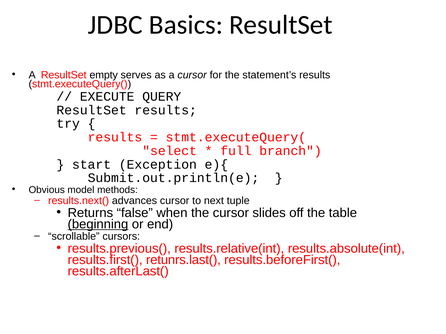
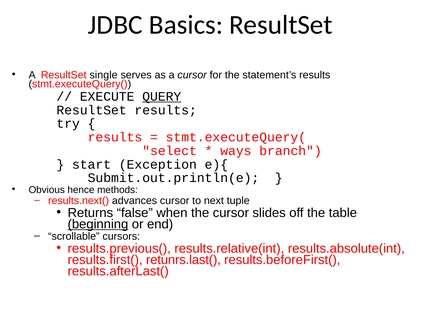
empty: empty -> single (104, 75)
QUERY underline: none -> present (162, 97)
full: full -> ways (236, 151)
model: model -> hence (81, 190)
